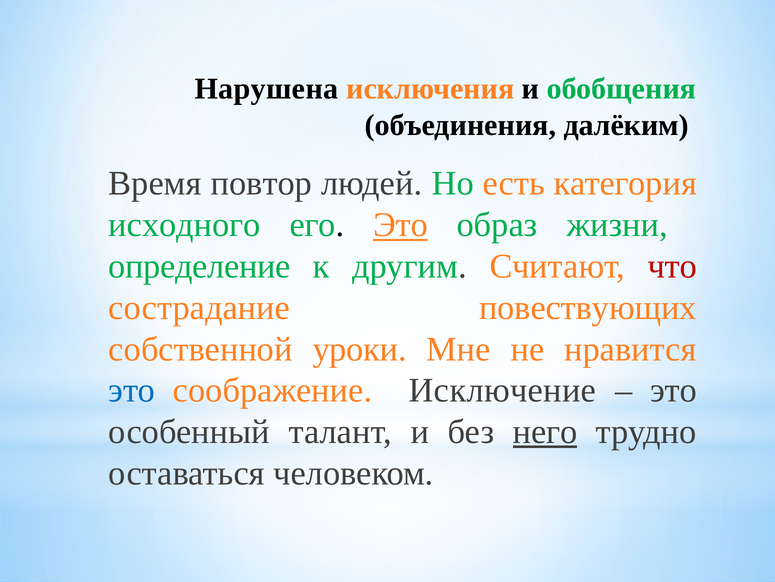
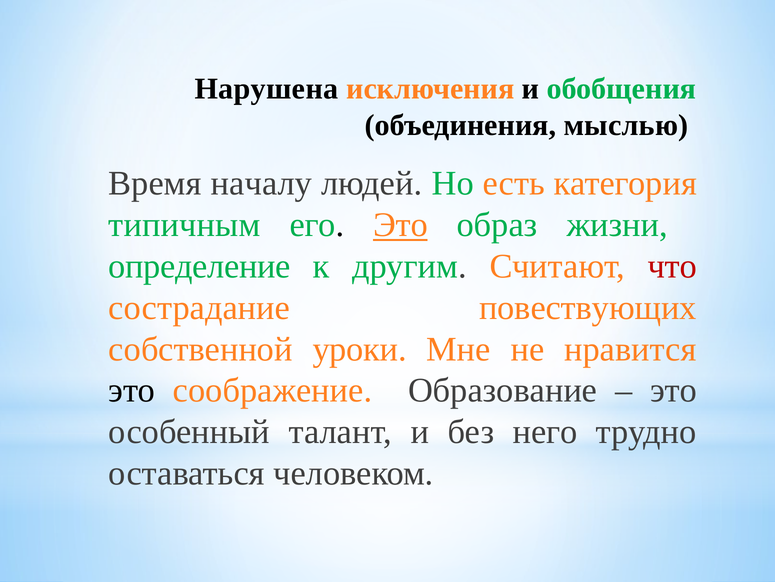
далёким: далёким -> мыслью (626, 125)
повтор: повтор -> началу (261, 183)
исходного: исходного -> типичным (184, 225)
это colour: blue -> black (132, 390)
Исключение: Исключение -> Образование (503, 390)
него underline: present -> none (545, 431)
